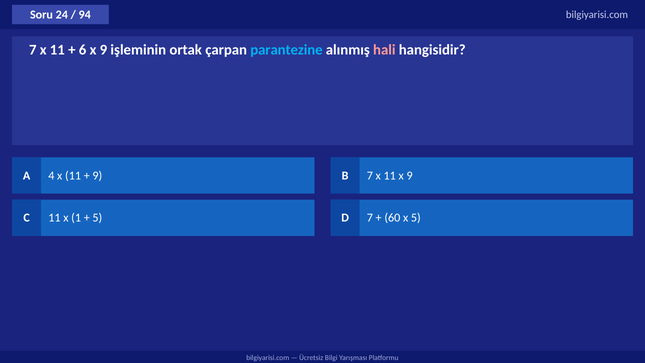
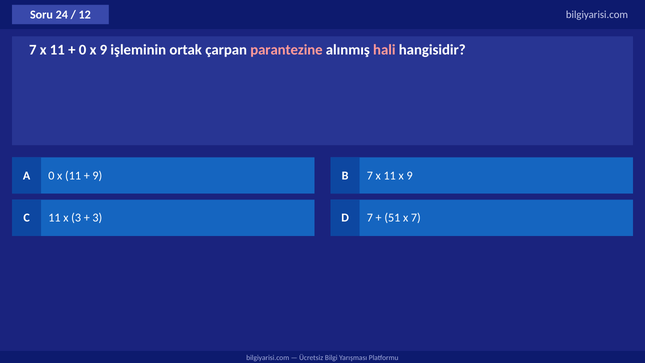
94: 94 -> 12 (85, 15)
6: 6 -> 0 (83, 50)
parantezine colour: light blue -> pink (286, 50)
A 4: 4 -> 0 (51, 176)
x 1: 1 -> 3 (76, 218)
5: 5 -> 3 (97, 218)
60: 60 -> 51 (392, 218)
x 5: 5 -> 7 (416, 218)
